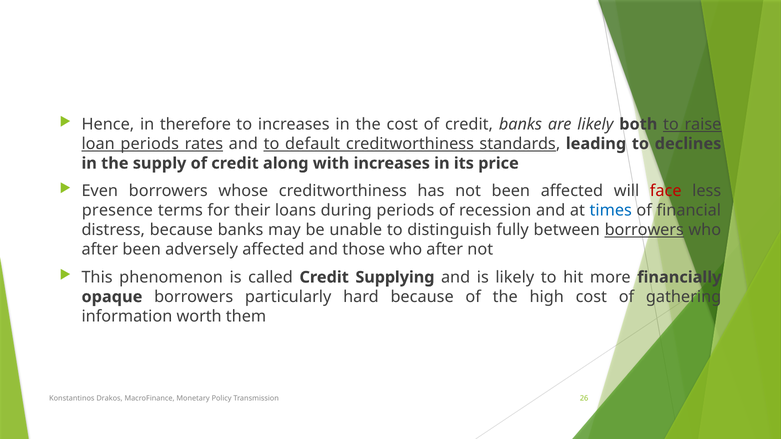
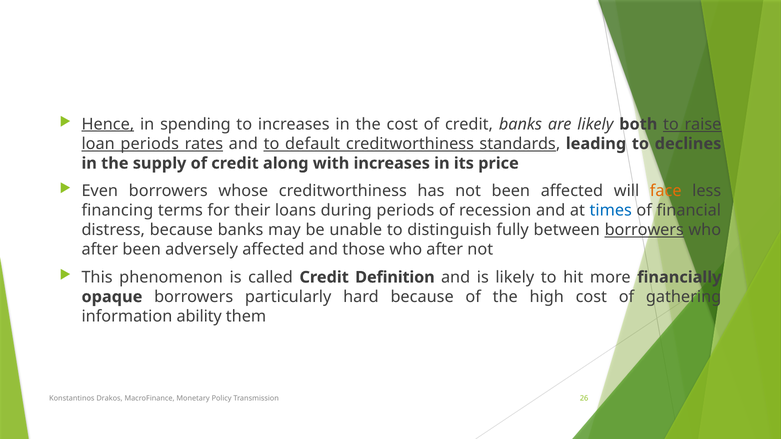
Hence underline: none -> present (108, 124)
therefore: therefore -> spending (195, 124)
face colour: red -> orange (666, 191)
presence: presence -> financing (117, 211)
Supplying: Supplying -> Definition (395, 277)
worth: worth -> ability (199, 317)
